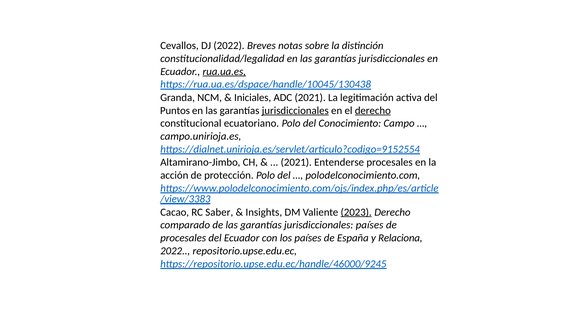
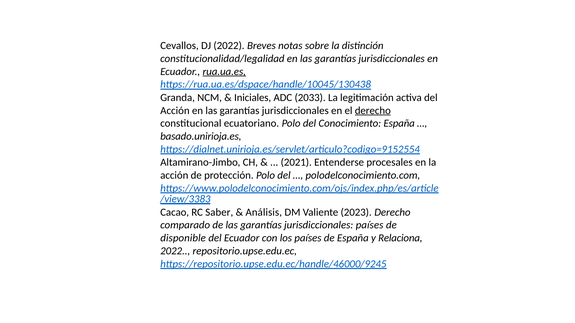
ADC 2021: 2021 -> 2033 (310, 98)
Puntos: Puntos -> Acción (175, 111)
jurisdiccionales underline: present -> none (295, 111)
Conocimiento Campo: Campo -> España (399, 124)
campo.unirioja.es: campo.unirioja.es -> basado.unirioja.es (201, 137)
Insights: Insights -> Análisis (264, 212)
2023 underline: present -> none (356, 212)
procesales: procesales -> disponible (183, 238)
